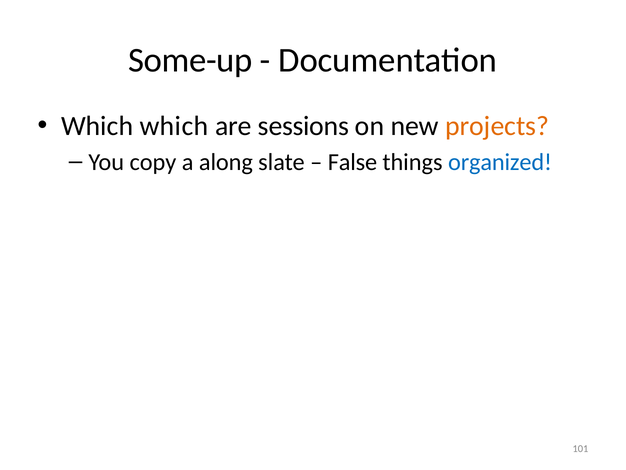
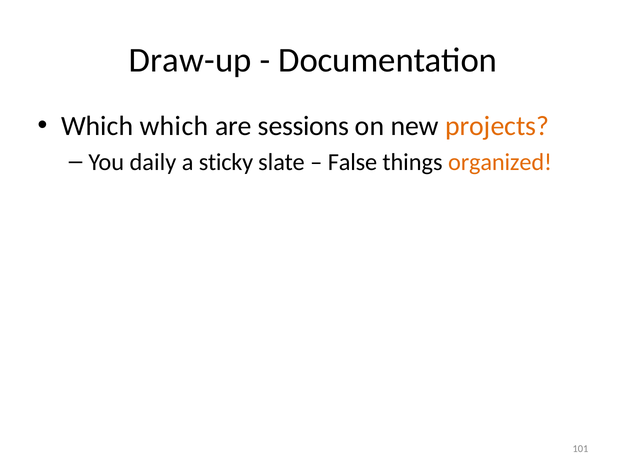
Some-up: Some-up -> Draw-up (190, 60)
copy: copy -> daily (153, 162)
along: along -> sticky (226, 162)
organized colour: blue -> orange (500, 162)
